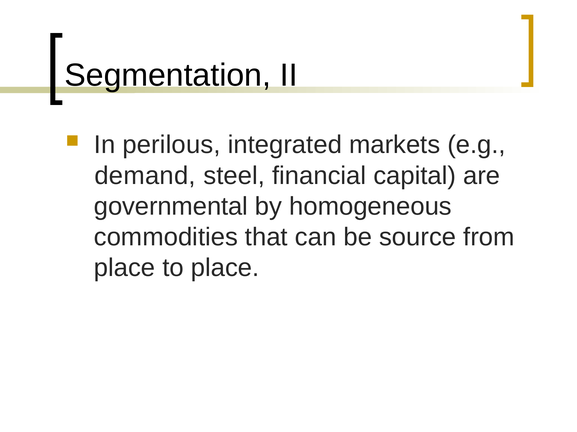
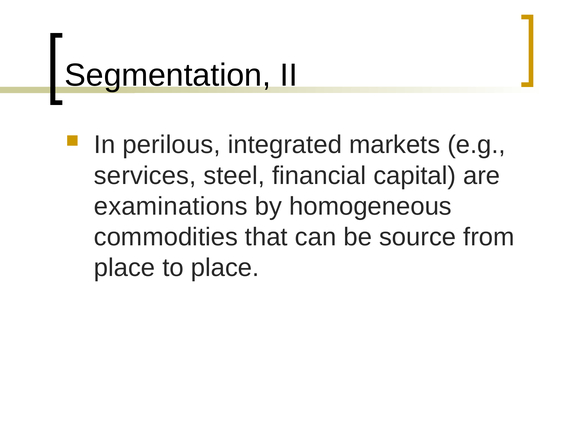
demand: demand -> services (145, 176)
governmental: governmental -> examinations (171, 207)
